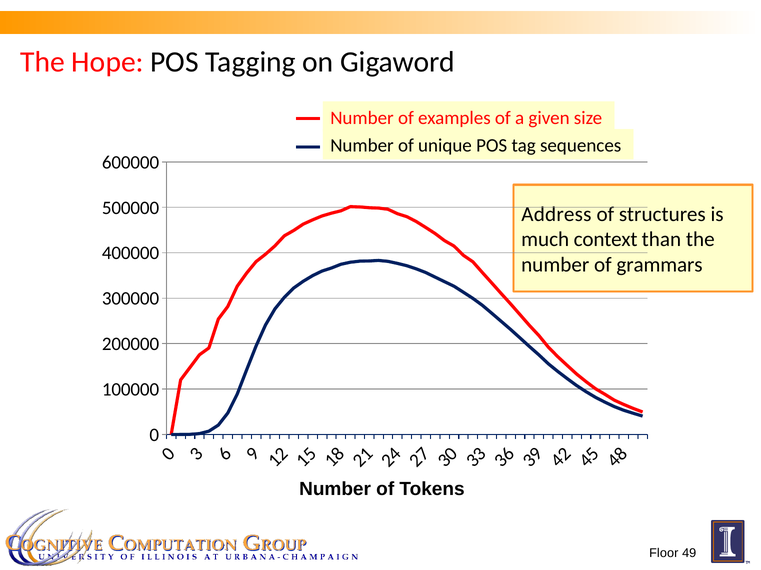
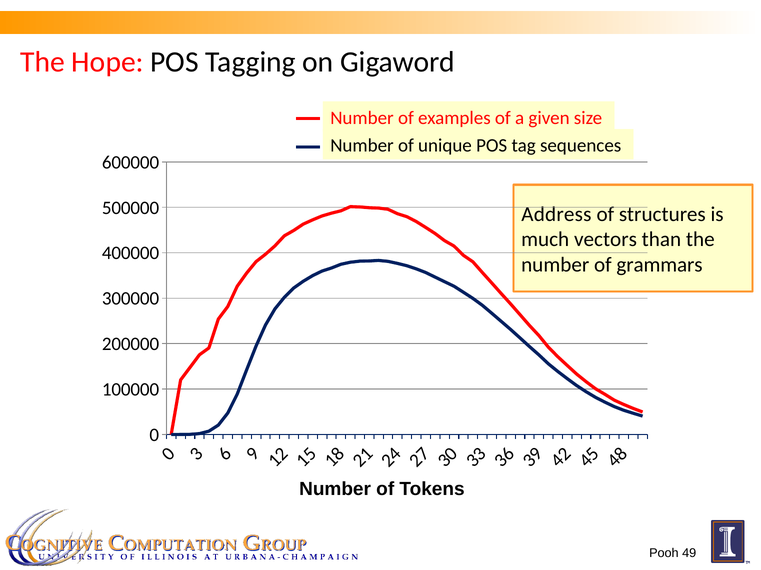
context: context -> vectors (605, 240)
Floor: Floor -> Pooh (664, 554)
